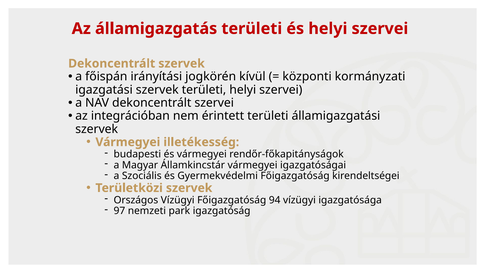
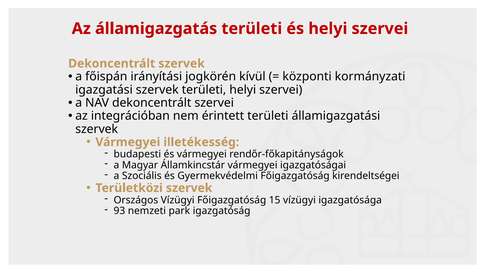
94: 94 -> 15 (275, 200)
97: 97 -> 93 (119, 211)
